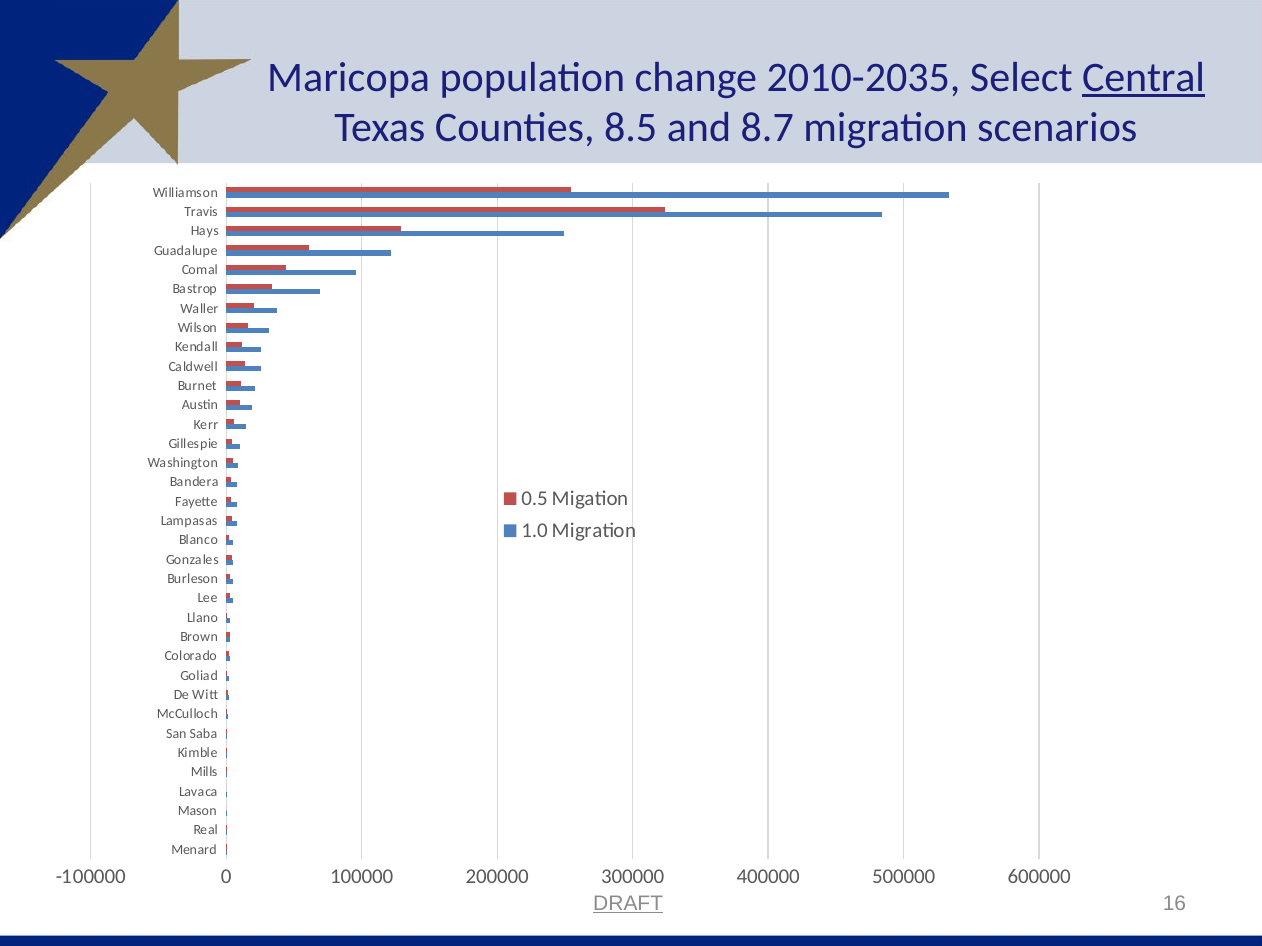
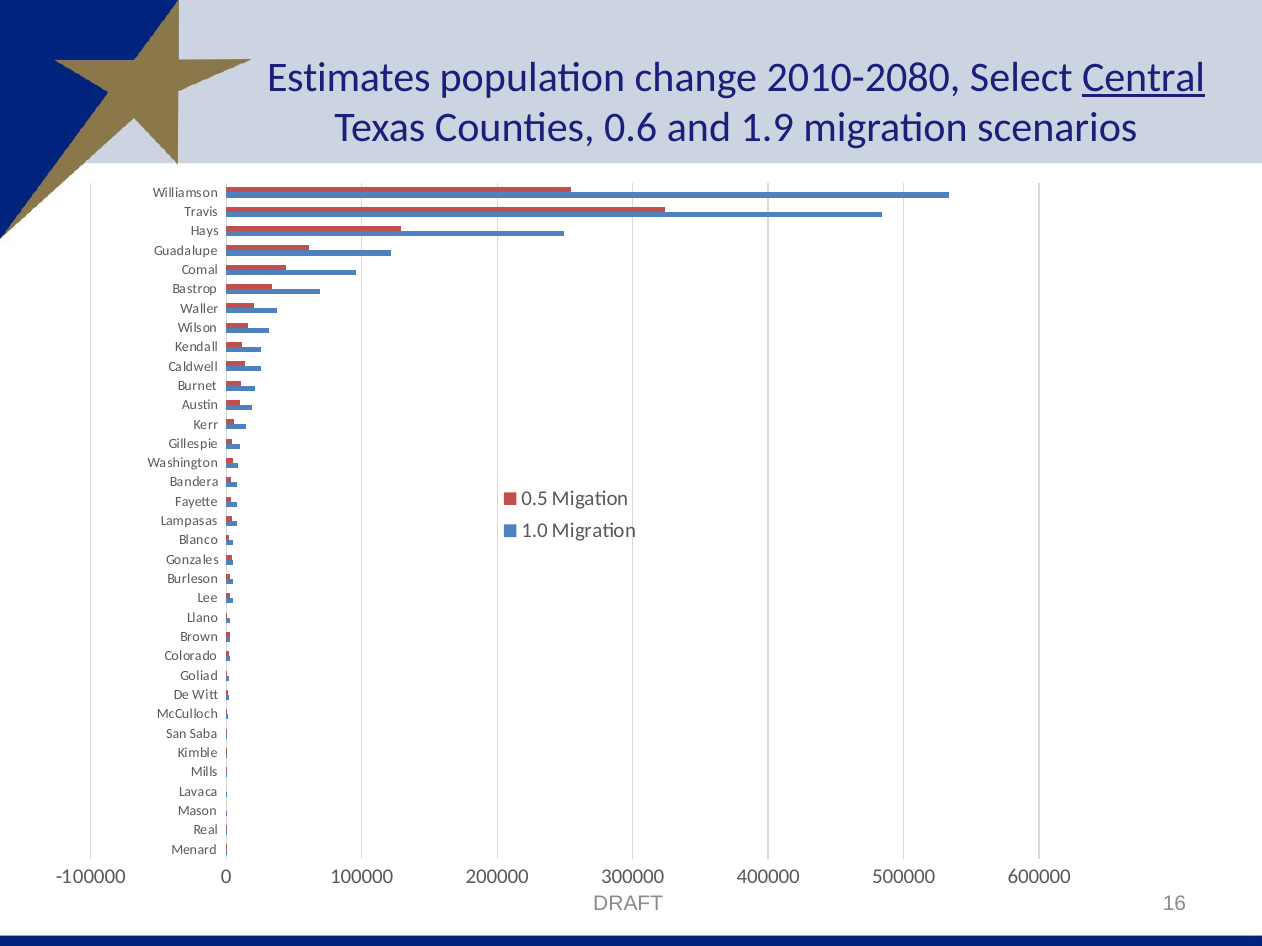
Maricopa: Maricopa -> Estimates (349, 78)
2010-2035: 2010-2035 -> 2010-2080 (864, 78)
8.5: 8.5 -> 0.6 (631, 128)
8.7: 8.7 -> 1.9 (767, 128)
DRAFT underline: present -> none (628, 904)
